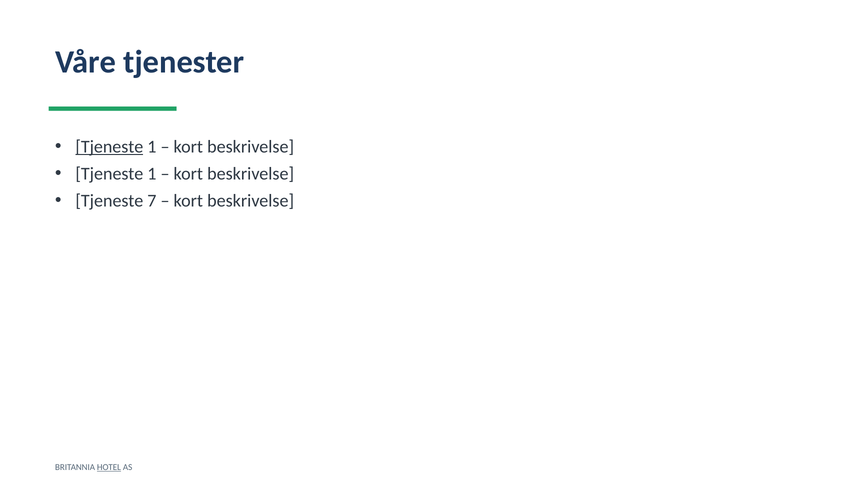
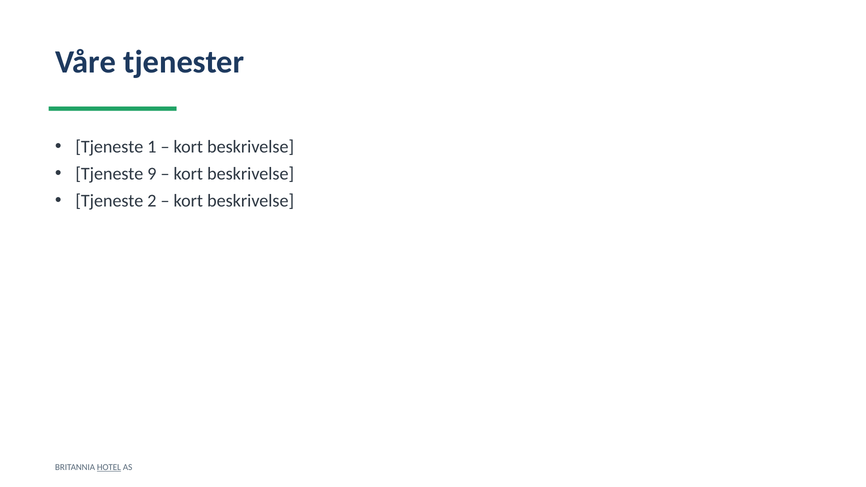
Tjeneste underline: present -> none (109, 147)
1: 1 -> 9 (152, 174)
7: 7 -> 2 (152, 201)
